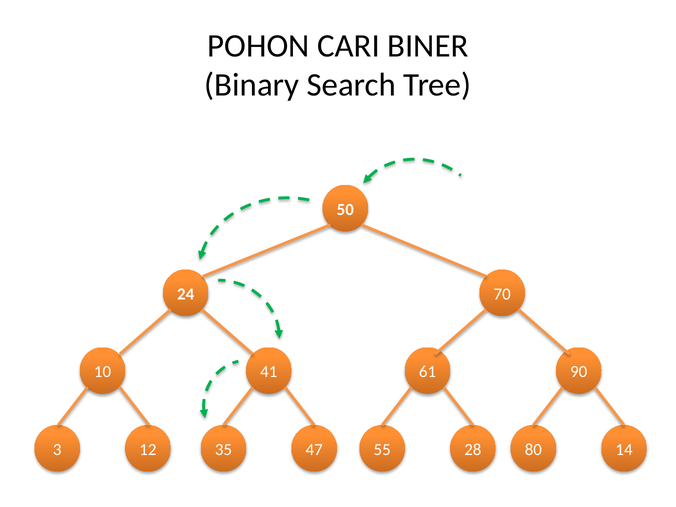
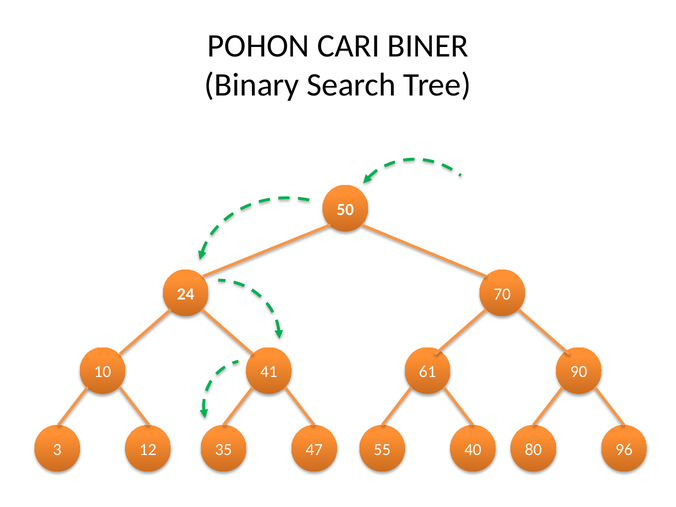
28: 28 -> 40 (473, 450)
14: 14 -> 96 (624, 450)
